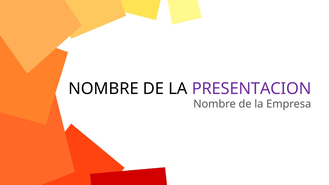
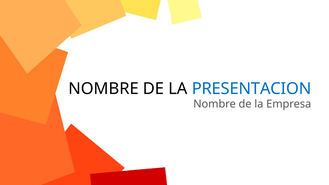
PRESENTACION colour: purple -> blue (252, 89)
